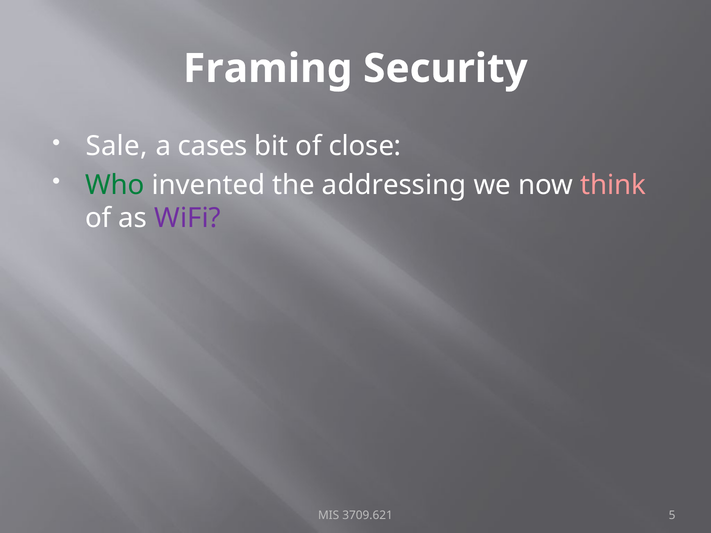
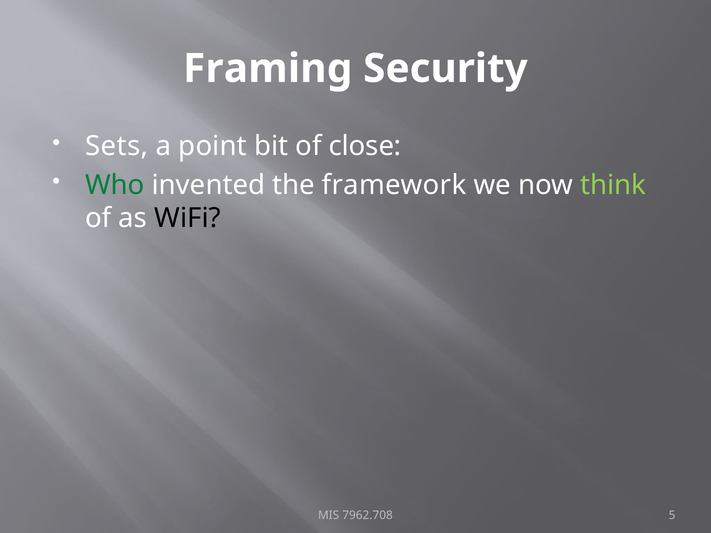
Sale: Sale -> Sets (117, 146)
cases: cases -> point (213, 146)
addressing: addressing -> framework (394, 185)
think colour: pink -> light green (613, 185)
WiFi colour: purple -> black (187, 218)
3709.621: 3709.621 -> 7962.708 (368, 516)
